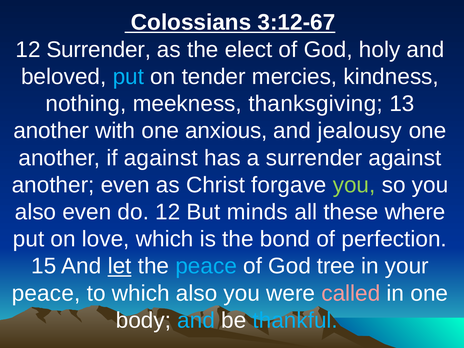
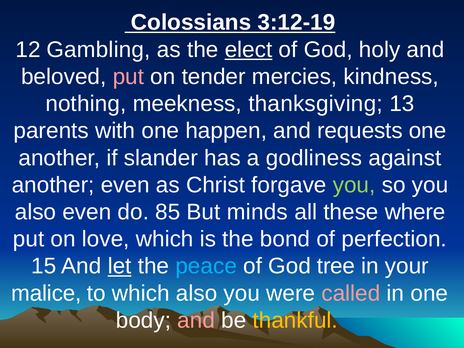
3:12-67: 3:12-67 -> 3:12-19 (296, 23)
12 Surrender: Surrender -> Gambling (99, 50)
elect underline: none -> present (249, 50)
put colour: light blue -> pink (128, 77)
another: another -> parents (51, 131)
anxious: anxious -> happen (226, 131)
jealousy: jealousy -> requests (360, 131)
if against: against -> slander (161, 158)
a surrender: surrender -> godliness (314, 158)
do 12: 12 -> 85 (168, 212)
peace: peace -> malice (46, 293)
and colour: light blue -> pink (196, 320)
thankful colour: light blue -> yellow (295, 320)
